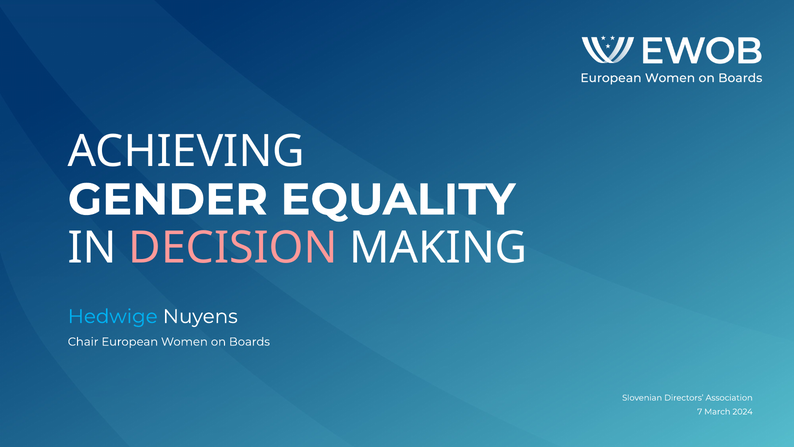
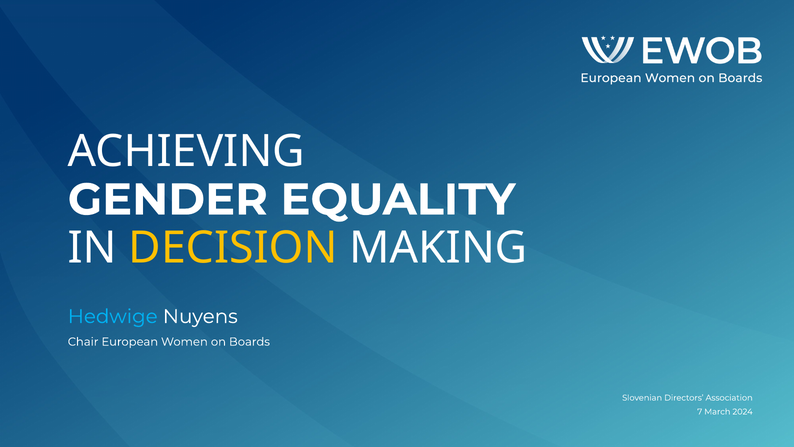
DECISION colour: pink -> yellow (233, 248)
